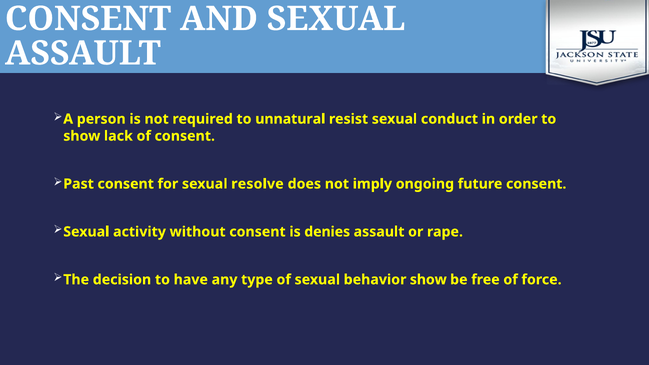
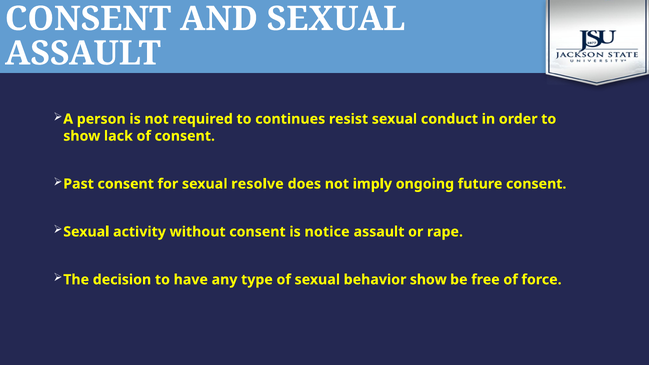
unnatural: unnatural -> continues (290, 119)
denies: denies -> notice (327, 232)
